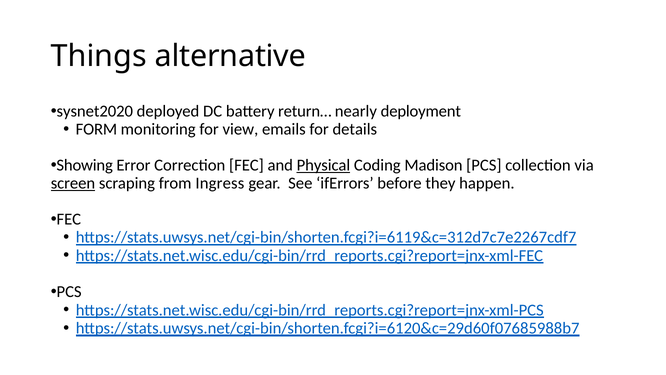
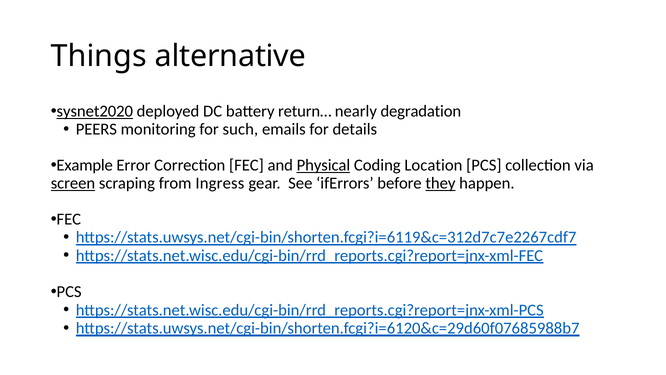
sysnet2020 underline: none -> present (95, 111)
deployment: deployment -> degradation (421, 111)
FORM: FORM -> PEERS (96, 129)
view: view -> such (240, 129)
Showing: Showing -> Example (85, 165)
Madison: Madison -> Location (433, 165)
they underline: none -> present (440, 183)
